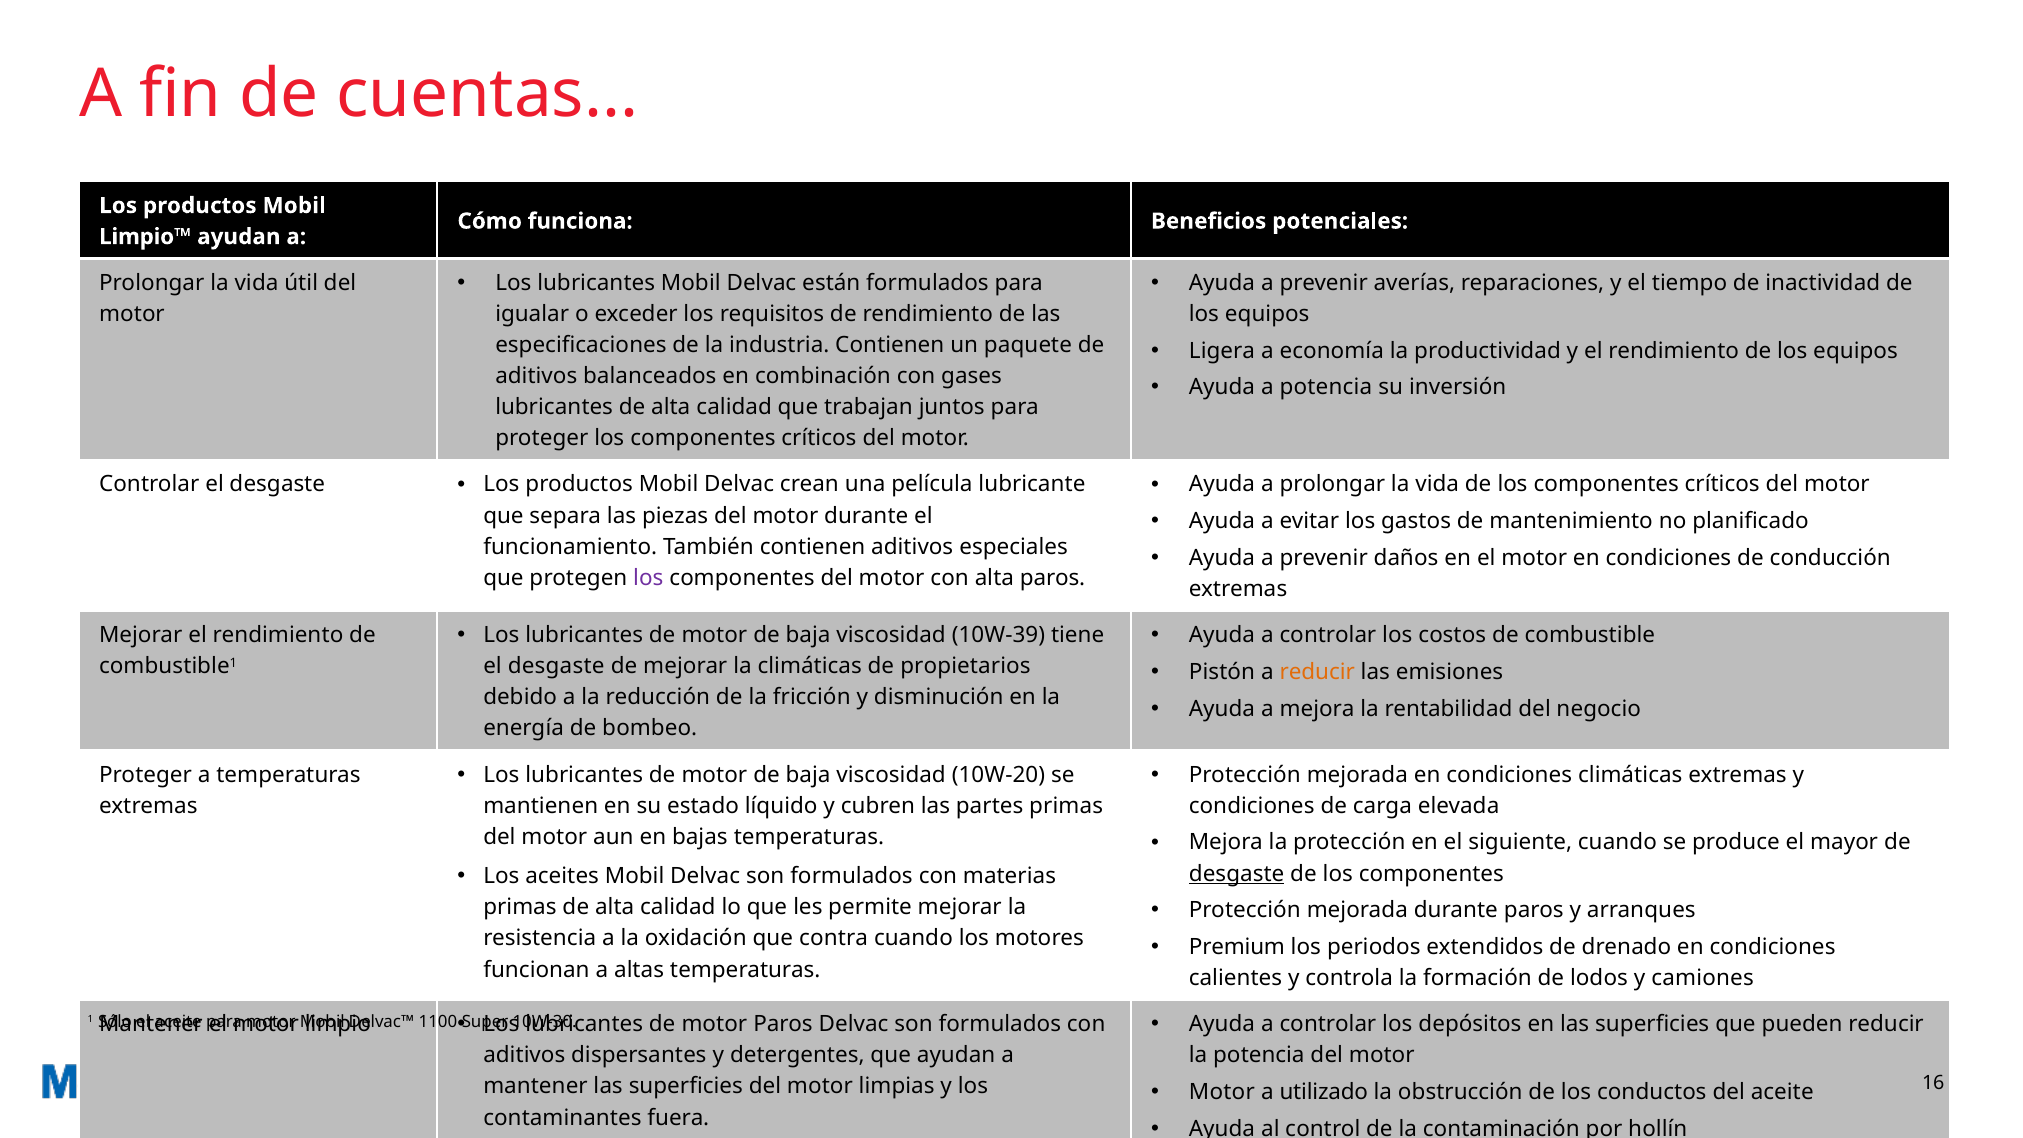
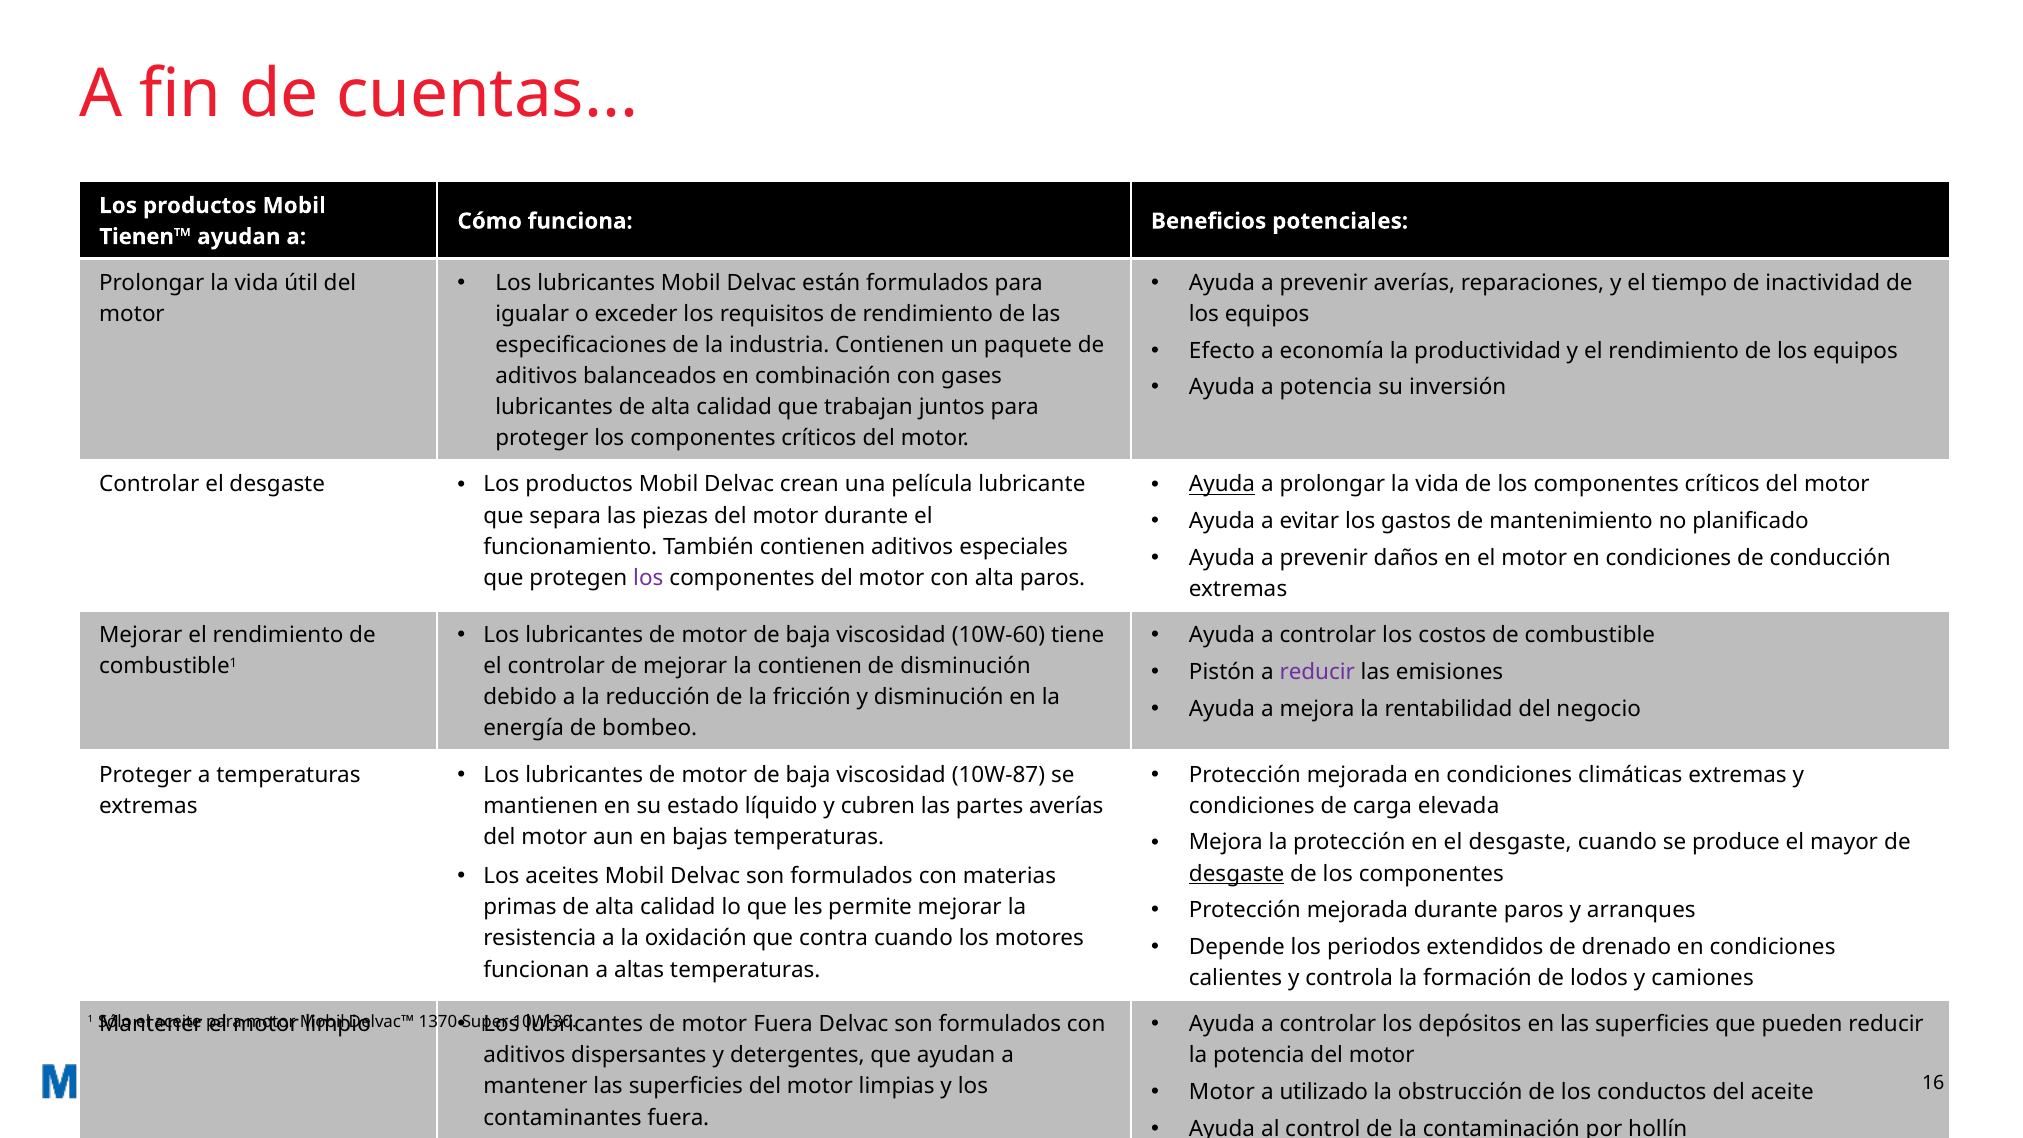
Limpio™: Limpio™ -> Tienen™ (145, 237)
Ligera: Ligera -> Efecto (1222, 351)
Ayuda underline: none -> present (1222, 485)
10W-39: 10W-39 -> 10W-60 (998, 635)
desgaste: desgaste -> controlar (556, 666)
la climáticas: climáticas -> contienen (810, 666)
de propietarios: propietarios -> disminución (965, 666)
reducir colour: orange -> purple (1317, 672)
10W-20: 10W-20 -> 10W-87 (998, 775)
partes primas: primas -> averías (1066, 806)
en el siguiente: siguiente -> desgaste (1520, 843)
Premium: Premium -> Depende (1237, 947)
1100: 1100 -> 1370 (438, 1021)
motor Paros: Paros -> Fuera (783, 1024)
